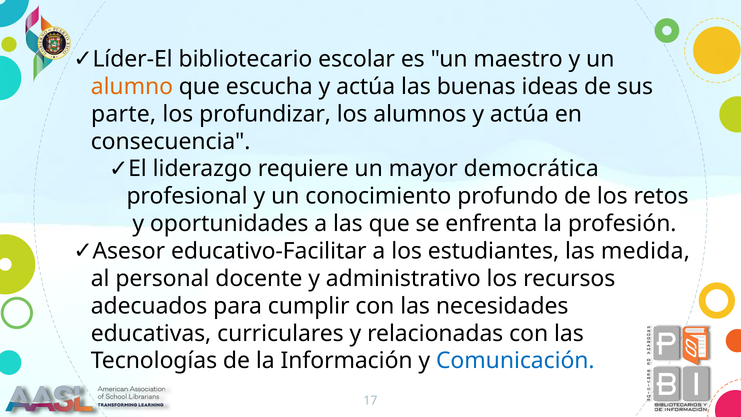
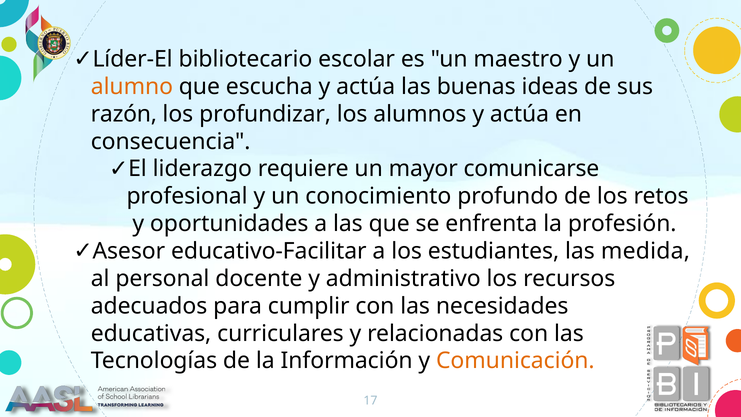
parte: parte -> razón (124, 114)
democrática: democrática -> comunicarse (531, 169)
Comunicación colour: blue -> orange (515, 361)
